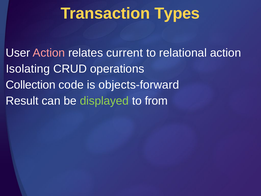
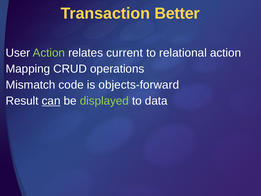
Types: Types -> Better (177, 13)
Action colour: pink -> light green (49, 53)
Isolating: Isolating -> Mapping (28, 69)
Collection: Collection -> Mismatch (31, 85)
can underline: none -> present (51, 101)
from: from -> data (156, 101)
